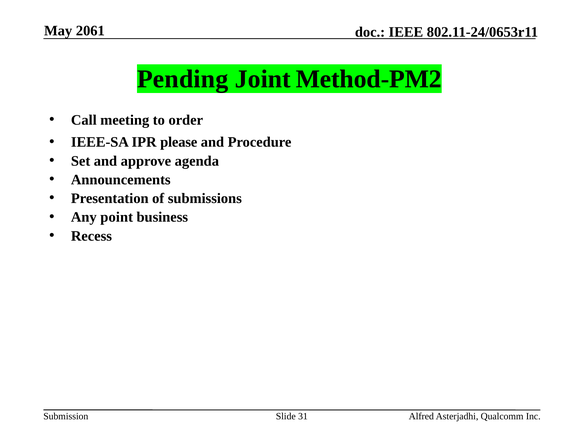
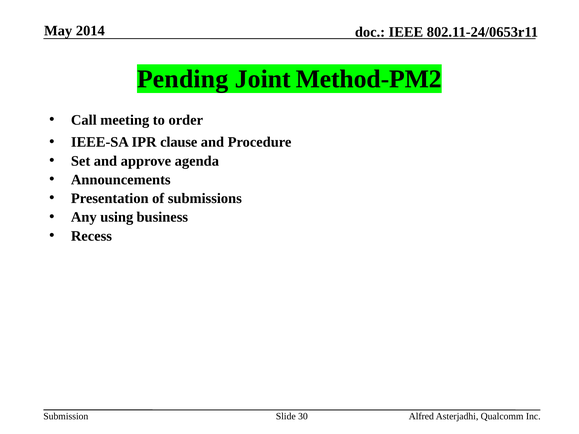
2061: 2061 -> 2014 (90, 31)
please: please -> clause (179, 142)
point: point -> using (117, 217)
31: 31 -> 30 (303, 416)
